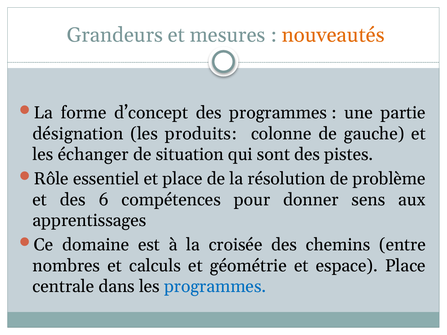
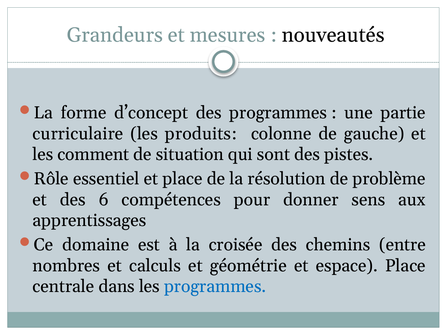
nouveautés colour: orange -> black (333, 35)
désignation: désignation -> curriculaire (78, 134)
échanger: échanger -> comment (93, 155)
